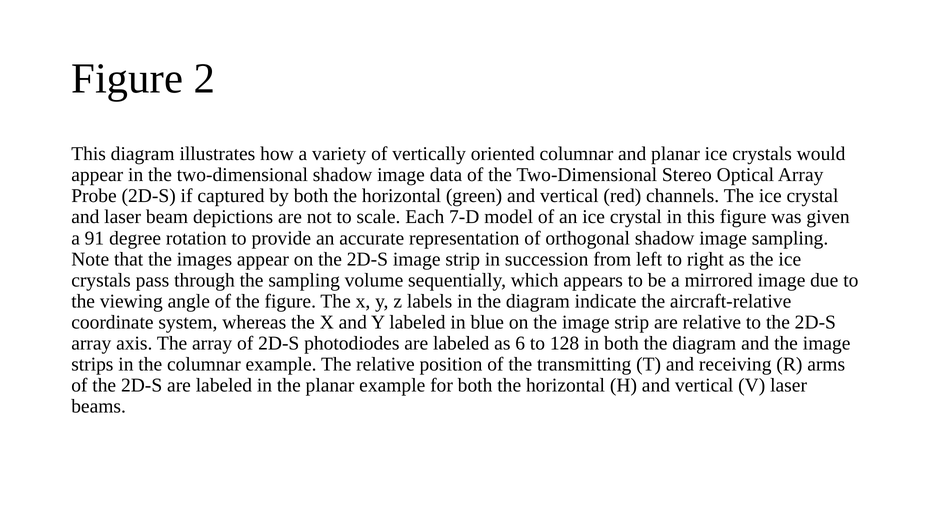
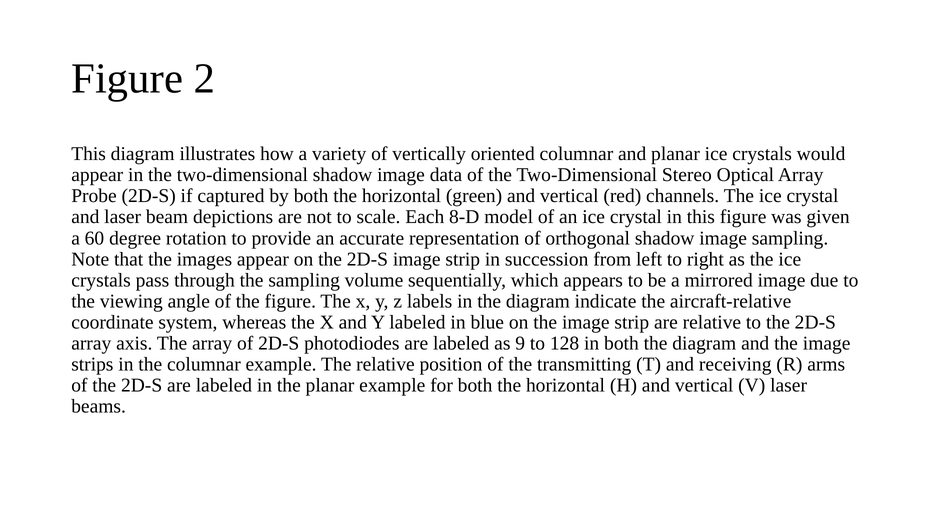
7-D: 7-D -> 8-D (464, 217)
91: 91 -> 60 (94, 238)
6: 6 -> 9 (520, 343)
